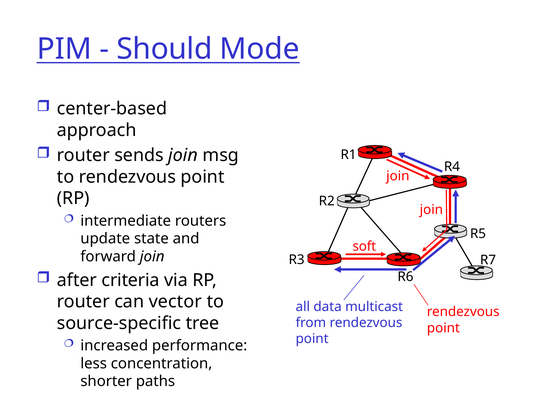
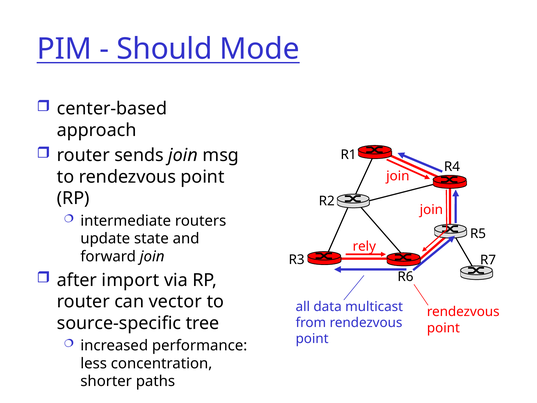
soft: soft -> rely (364, 246)
criteria: criteria -> import (130, 280)
